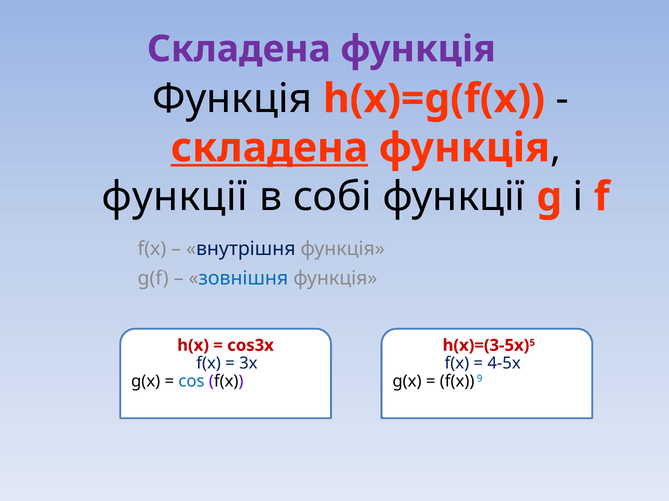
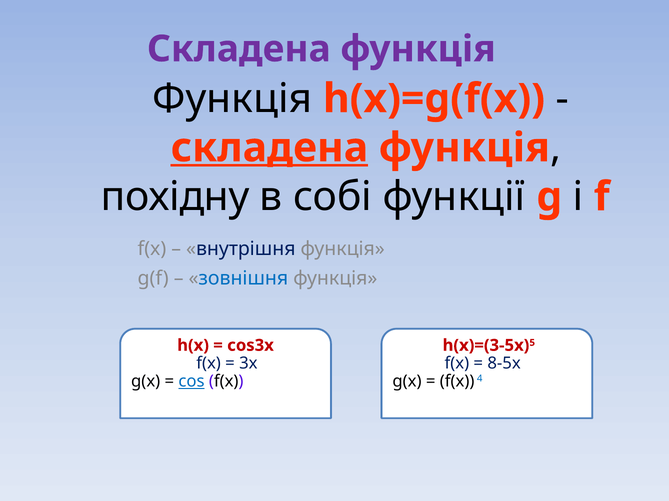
функції: функції -> похідну (175, 197)
4-5x: 4-5x -> 8-5x (504, 364)
cos underline: none -> present (192, 382)
9: 9 -> 4 (480, 379)
